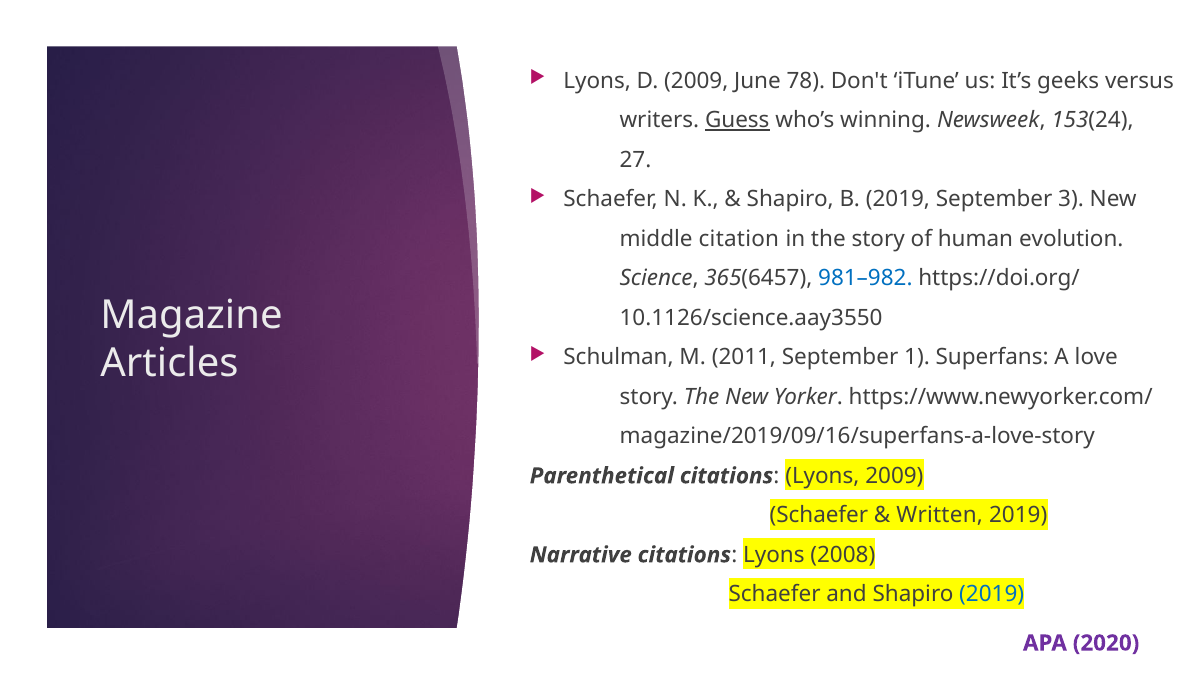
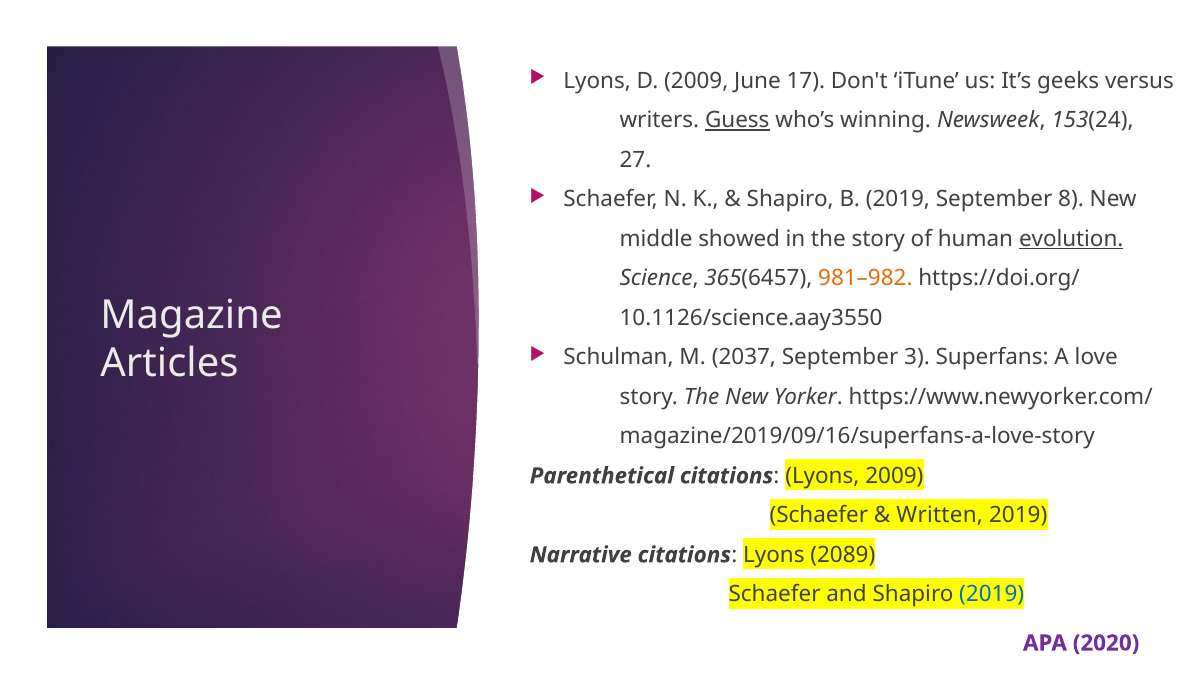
78: 78 -> 17 (806, 81)
3: 3 -> 8 (1071, 199)
citation: citation -> showed (739, 239)
evolution underline: none -> present (1071, 239)
981–982 colour: blue -> orange (865, 278)
2011: 2011 -> 2037 (744, 357)
1: 1 -> 3 (917, 357)
2008: 2008 -> 2089 (843, 555)
